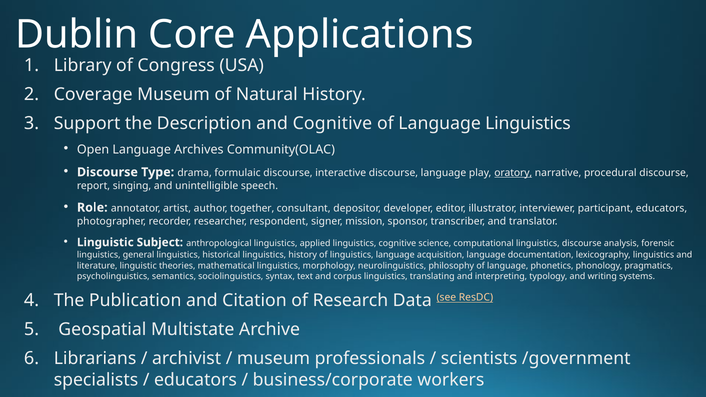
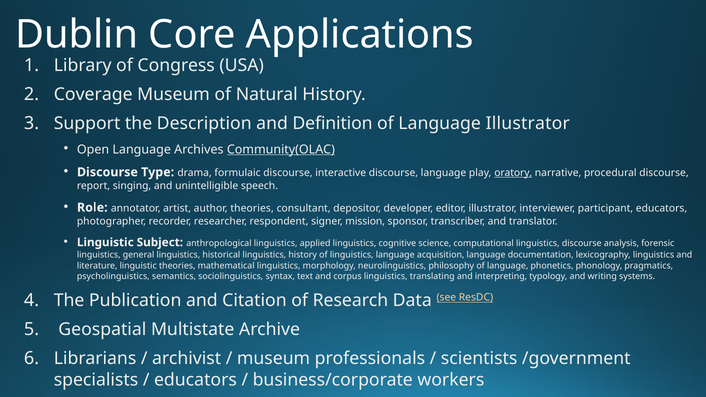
and Cognitive: Cognitive -> Definition (333, 124)
Language Linguistics: Linguistics -> Illustrator (528, 124)
Community(OLAC underline: none -> present (281, 149)
author together: together -> theories (252, 208)
